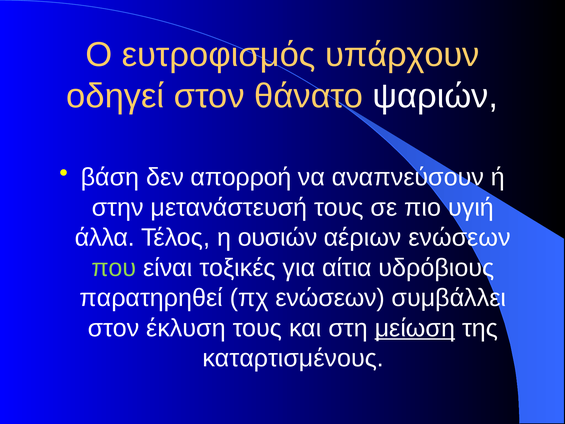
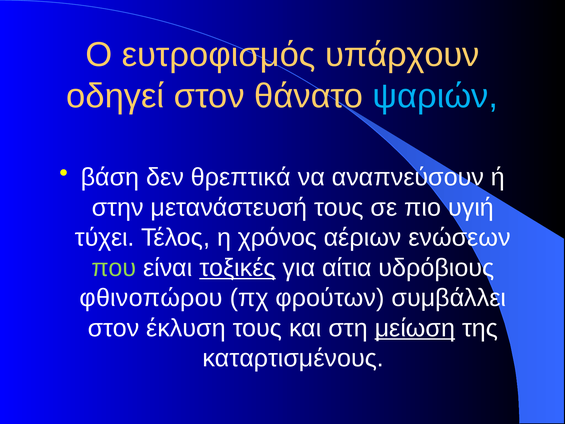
ψαριών colour: white -> light blue (435, 96)
απορροή: απορροή -> θρεπτικά (241, 177)
άλλα: άλλα -> τύχει (105, 238)
ουσιών: ουσιών -> χρόνος (277, 238)
τοξικές underline: none -> present (237, 268)
παρατηρηθεί: παρατηρηθεί -> φθινοπώρου (151, 298)
πχ ενώσεων: ενώσεων -> φρούτων (330, 298)
